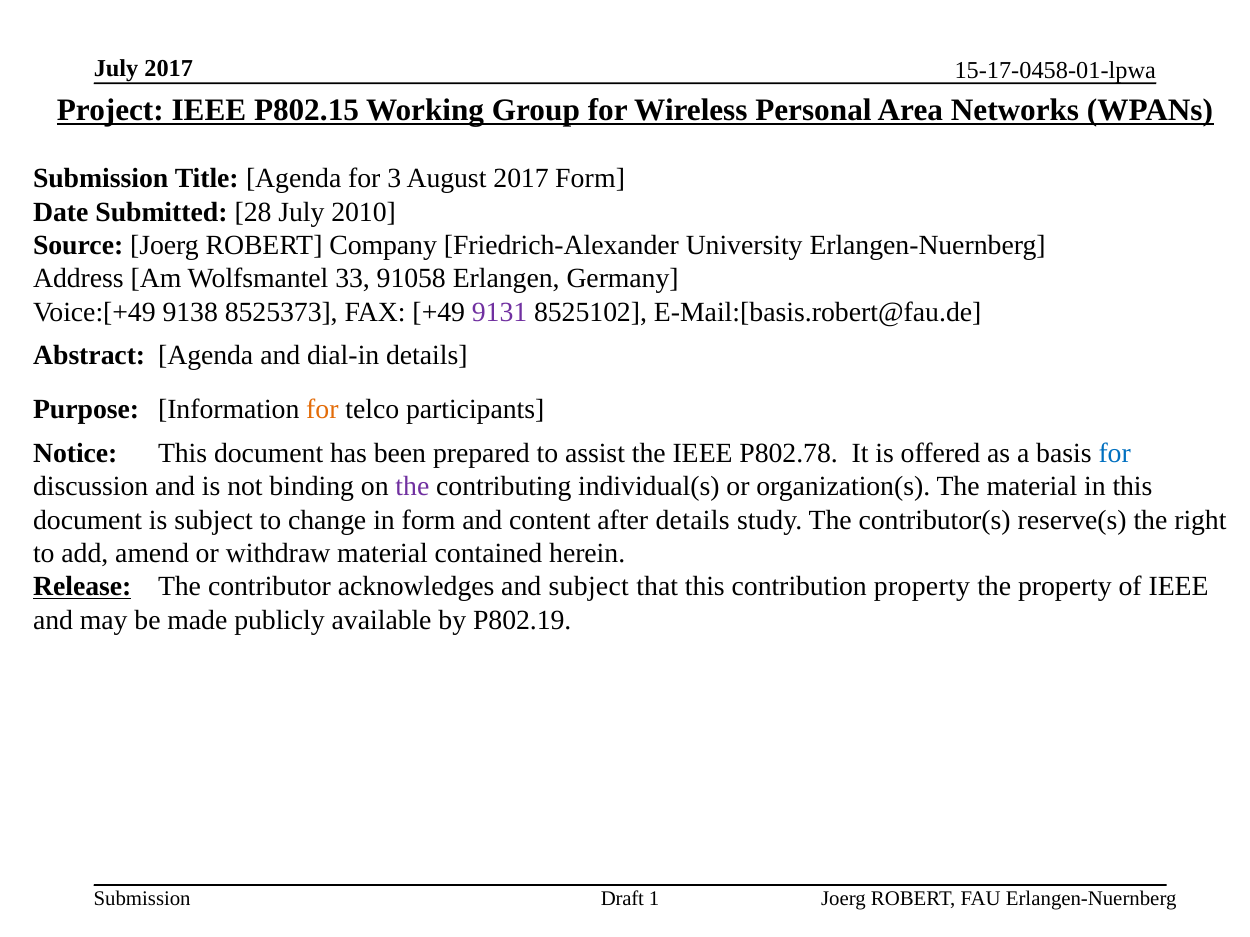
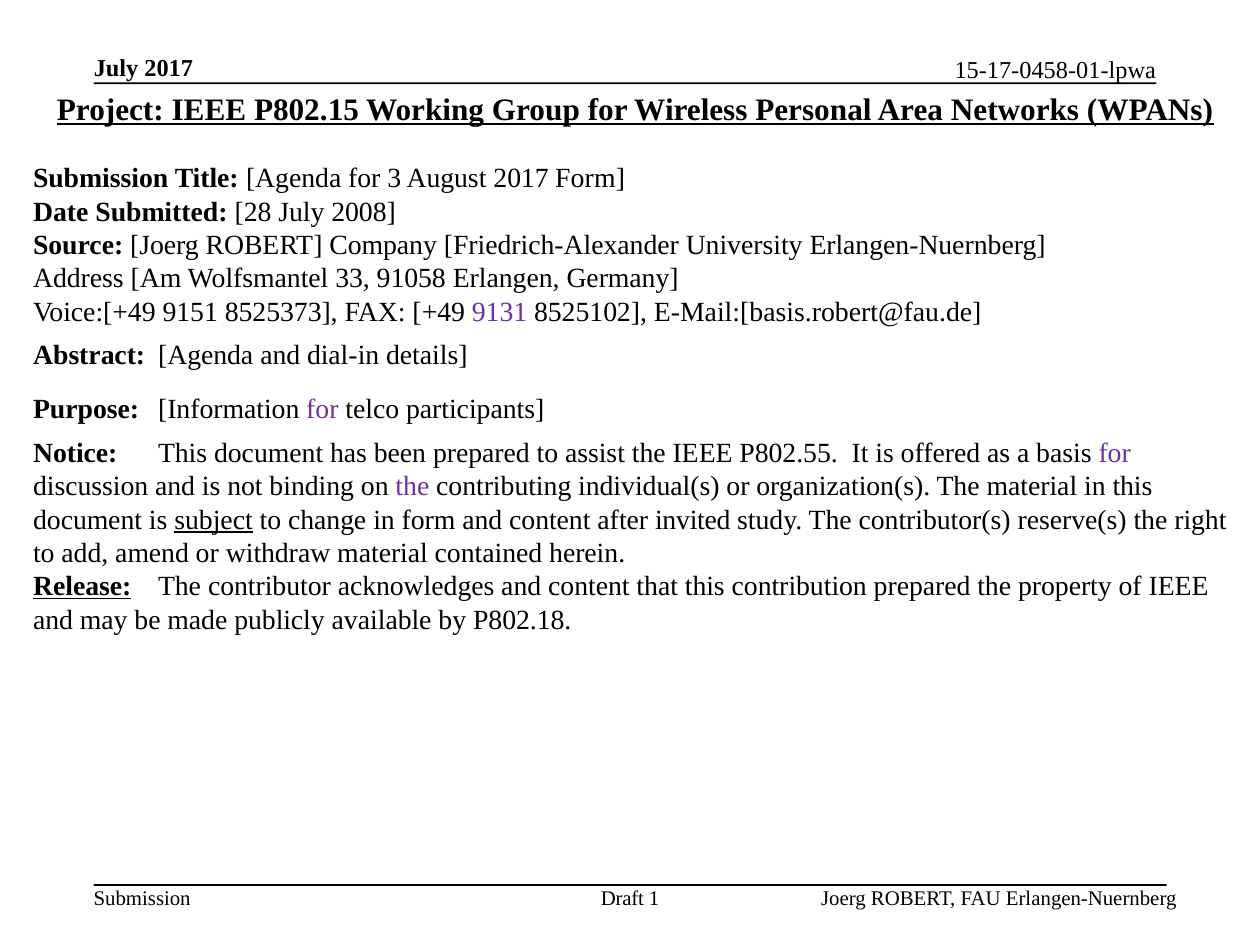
2010: 2010 -> 2008 (364, 212)
9138: 9138 -> 9151 (190, 312)
for colour: orange -> purple (322, 410)
P802.78: P802.78 -> P802.55 (789, 454)
for colour: blue -> purple (1115, 454)
subject underline: none -> present (214, 520)
after details: details -> invited (693, 520)
acknowledges and subject: subject -> content (589, 587)
contribution property: property -> prepared (922, 587)
P802.19: P802.19 -> P802.18 (522, 620)
